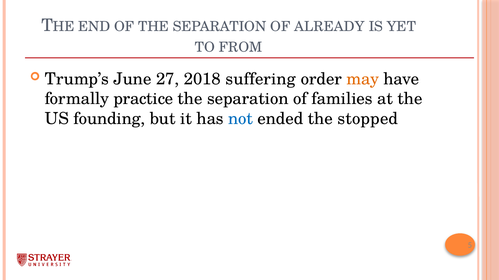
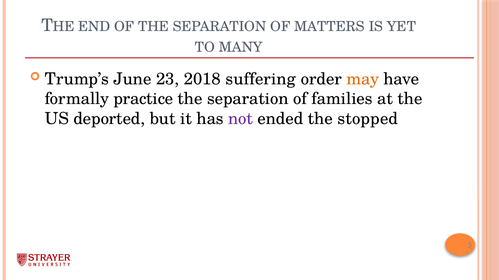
ALREADY: ALREADY -> MATTERS (329, 27)
FROM: FROM -> MANY (241, 48)
27: 27 -> 23 (168, 79)
founding: founding -> deported (109, 119)
not colour: blue -> purple (241, 119)
